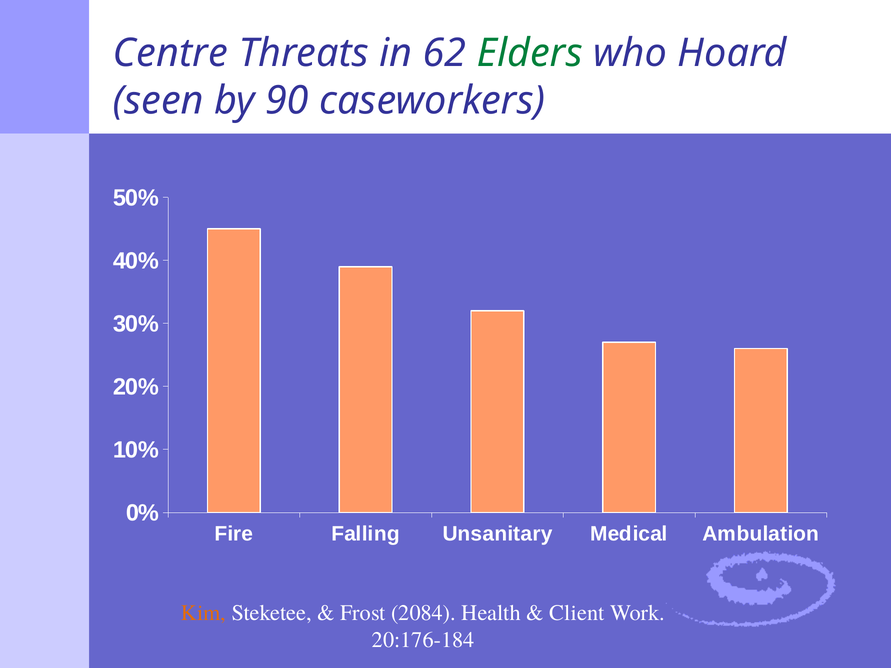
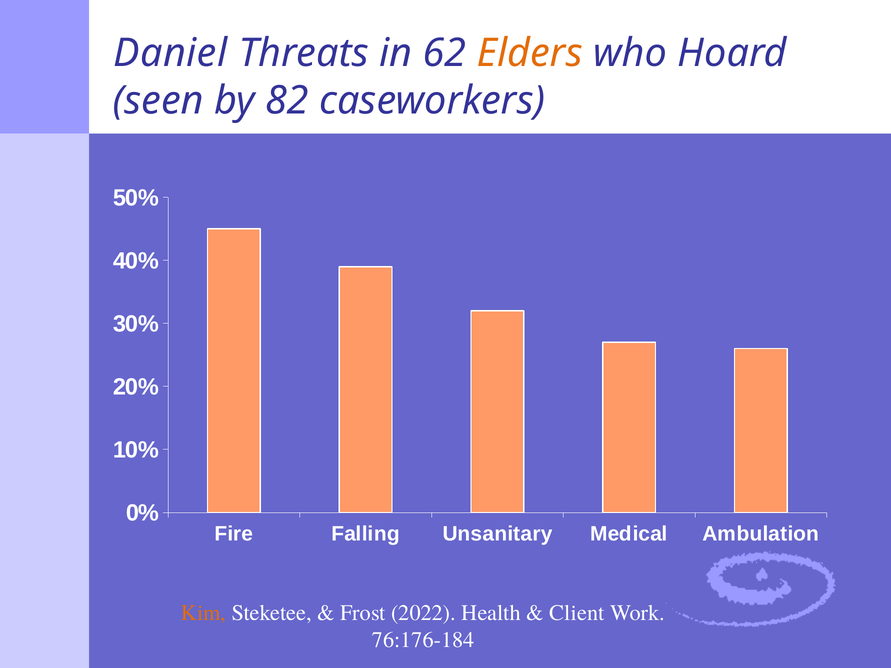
Centre: Centre -> Daniel (170, 53)
Elders colour: green -> orange (530, 53)
90: 90 -> 82 (287, 101)
2084: 2084 -> 2022 (423, 613)
20:176-184: 20:176-184 -> 76:176-184 (423, 640)
